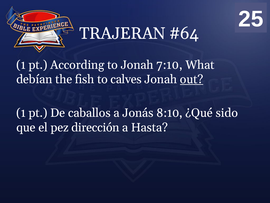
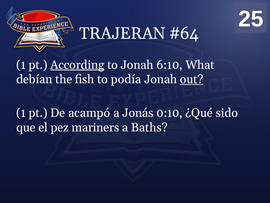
According underline: none -> present (77, 65)
7:10: 7:10 -> 6:10 (170, 65)
calves: calves -> podía (126, 79)
caballos: caballos -> acampó (89, 113)
8:10: 8:10 -> 0:10 (169, 113)
dirección: dirección -> mariners (95, 127)
Hasta: Hasta -> Baths (149, 127)
